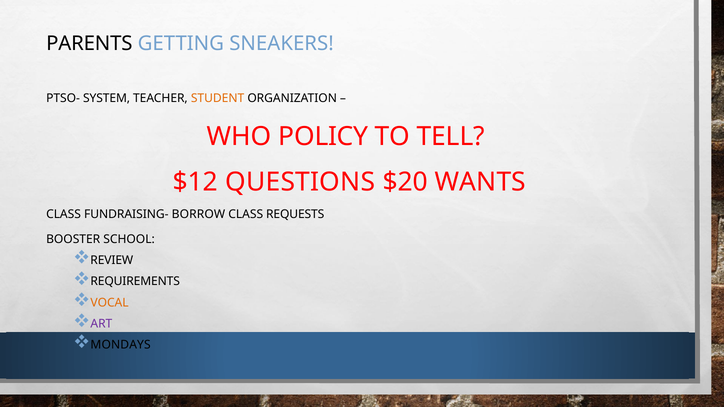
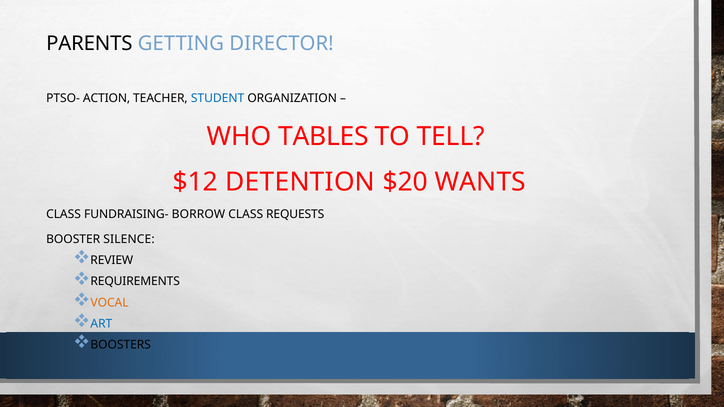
SNEAKERS: SNEAKERS -> DIRECTOR (281, 43)
SYSTEM: SYSTEM -> ACTION (107, 98)
STUDENT colour: orange -> blue (218, 98)
POLICY: POLICY -> TABLES (323, 136)
QUESTIONS: QUESTIONS -> DETENTION (300, 182)
SCHOOL: SCHOOL -> SILENCE (129, 239)
ART colour: purple -> blue (101, 324)
MONDAYS: MONDAYS -> BOOSTERS (121, 345)
